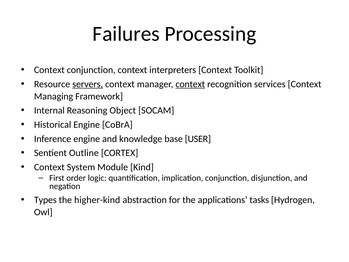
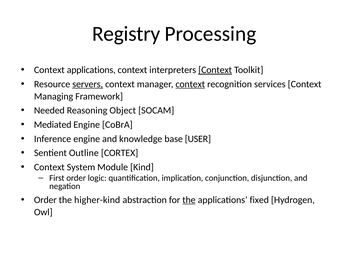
Failures: Failures -> Registry (126, 34)
Context conjunction: conjunction -> applications (91, 70)
Context underline: none -> present (215, 70)
Internal: Internal -> Needed (49, 110)
Historical: Historical -> Mediated (53, 125)
Types: Types -> Order (45, 200)
the underline: none -> present (189, 200)
tasks: tasks -> fixed (259, 200)
